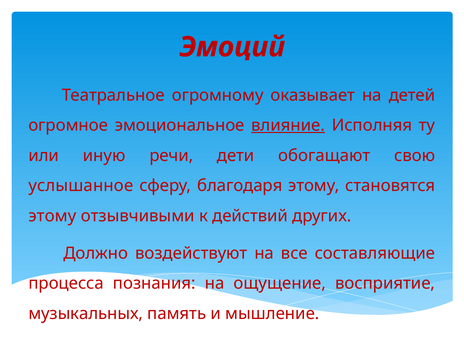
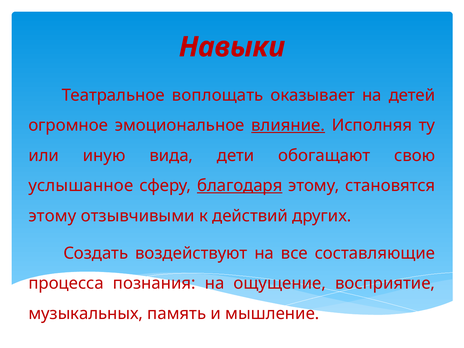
Эмоций: Эмоций -> Навыки (232, 47)
огромному: огромному -> воплощать (218, 95)
речи: речи -> вида (171, 156)
благодаря underline: none -> present (240, 186)
Должно: Должно -> Создать (96, 253)
